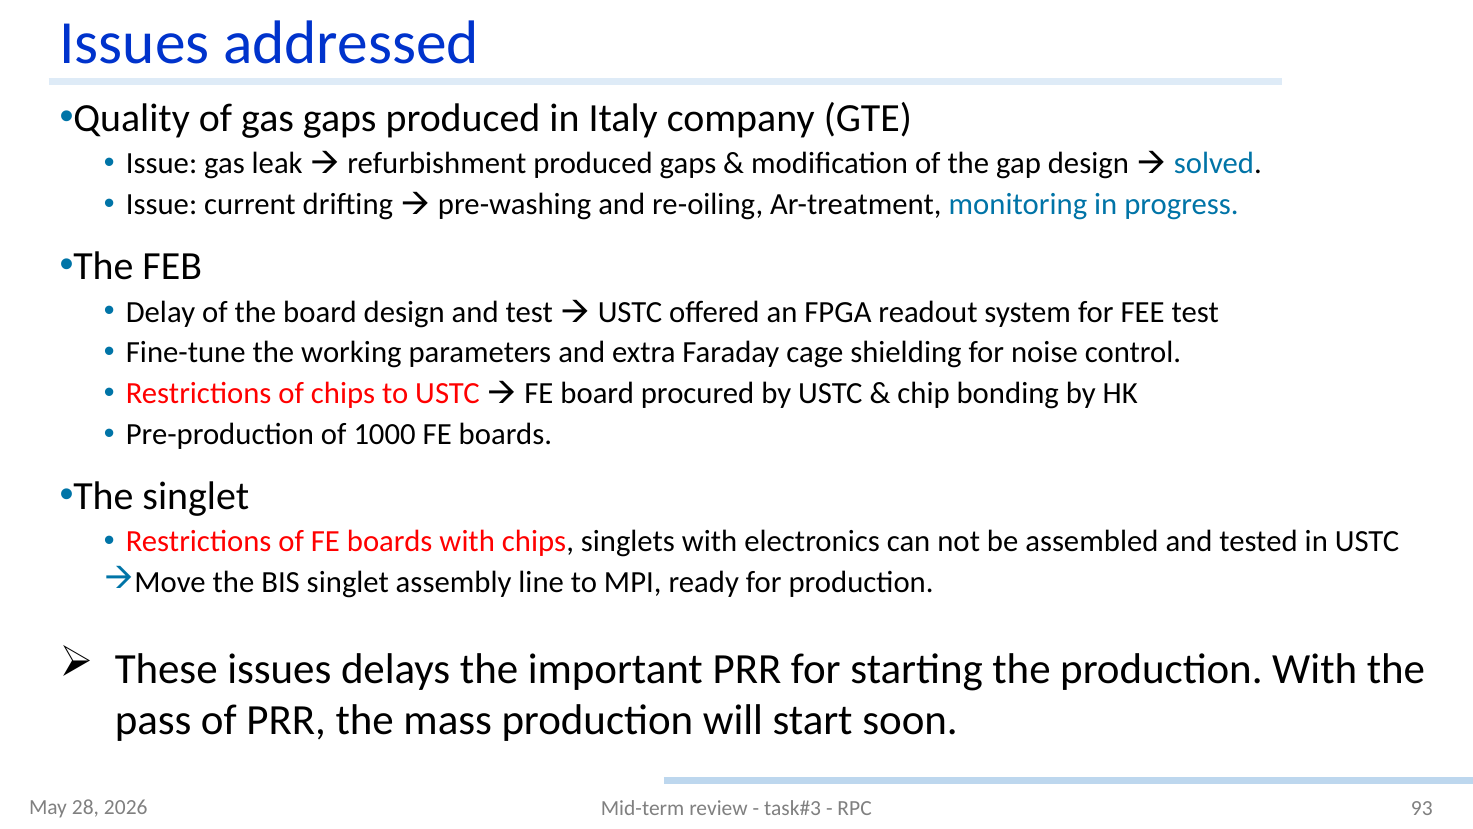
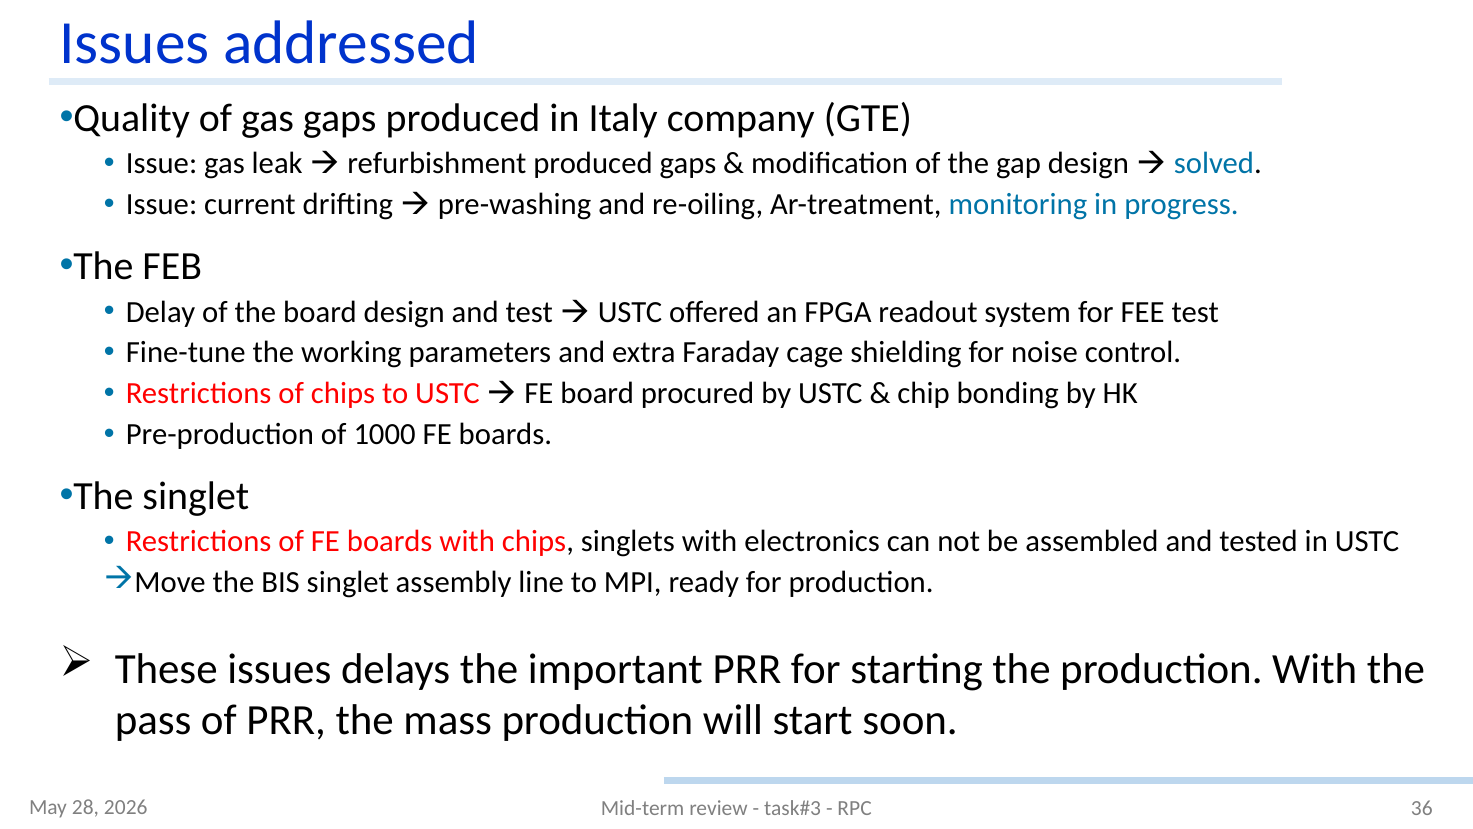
93: 93 -> 36 (1422, 808)
